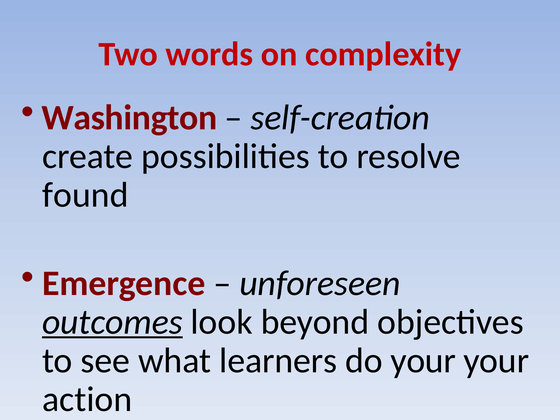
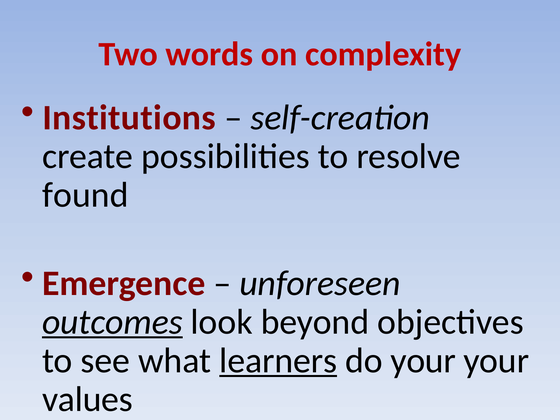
Washington: Washington -> Institutions (129, 118)
learners underline: none -> present (278, 361)
action: action -> values (87, 399)
